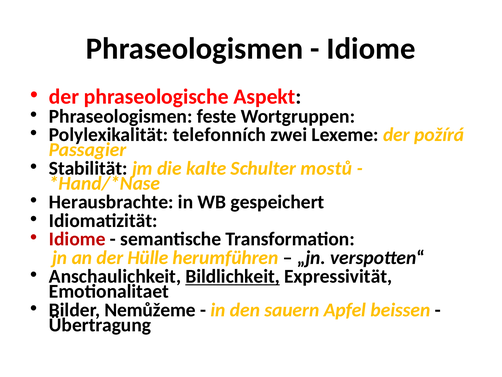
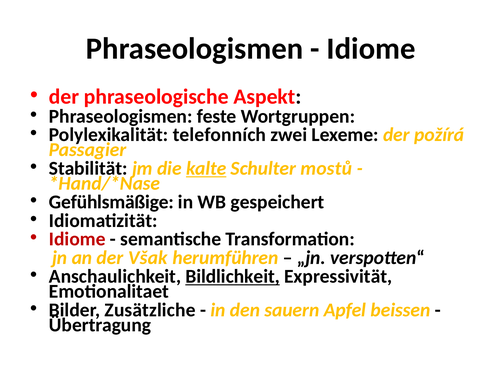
kalte underline: none -> present (206, 168)
Herausbrachte: Herausbrachte -> Gefühlsmäßige (111, 202)
Hülle: Hülle -> Však (148, 257)
Nemůžeme: Nemůžeme -> Zusätzliche (150, 310)
